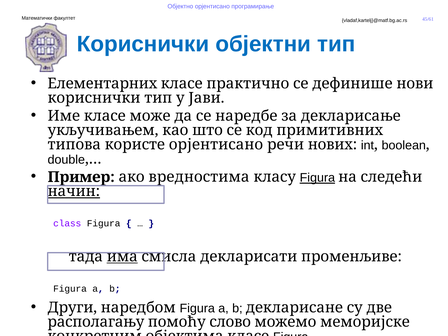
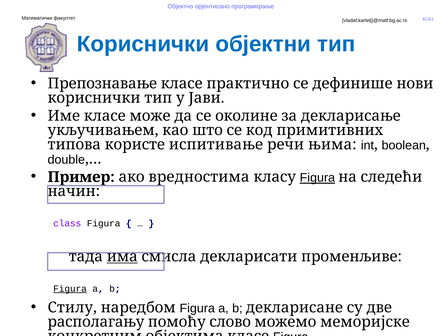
Елемeнтарних: Елемeнтарних -> Препознавање (102, 83)
наредбе: наредбе -> околине (246, 116)
користе орјентисано: орјентисано -> испитивање (216, 145)
нових: нових -> њима (332, 145)
начин underline: present -> none (74, 191)
Figura underline: none -> present (70, 289)
Други: Други -> Стилу (72, 308)
